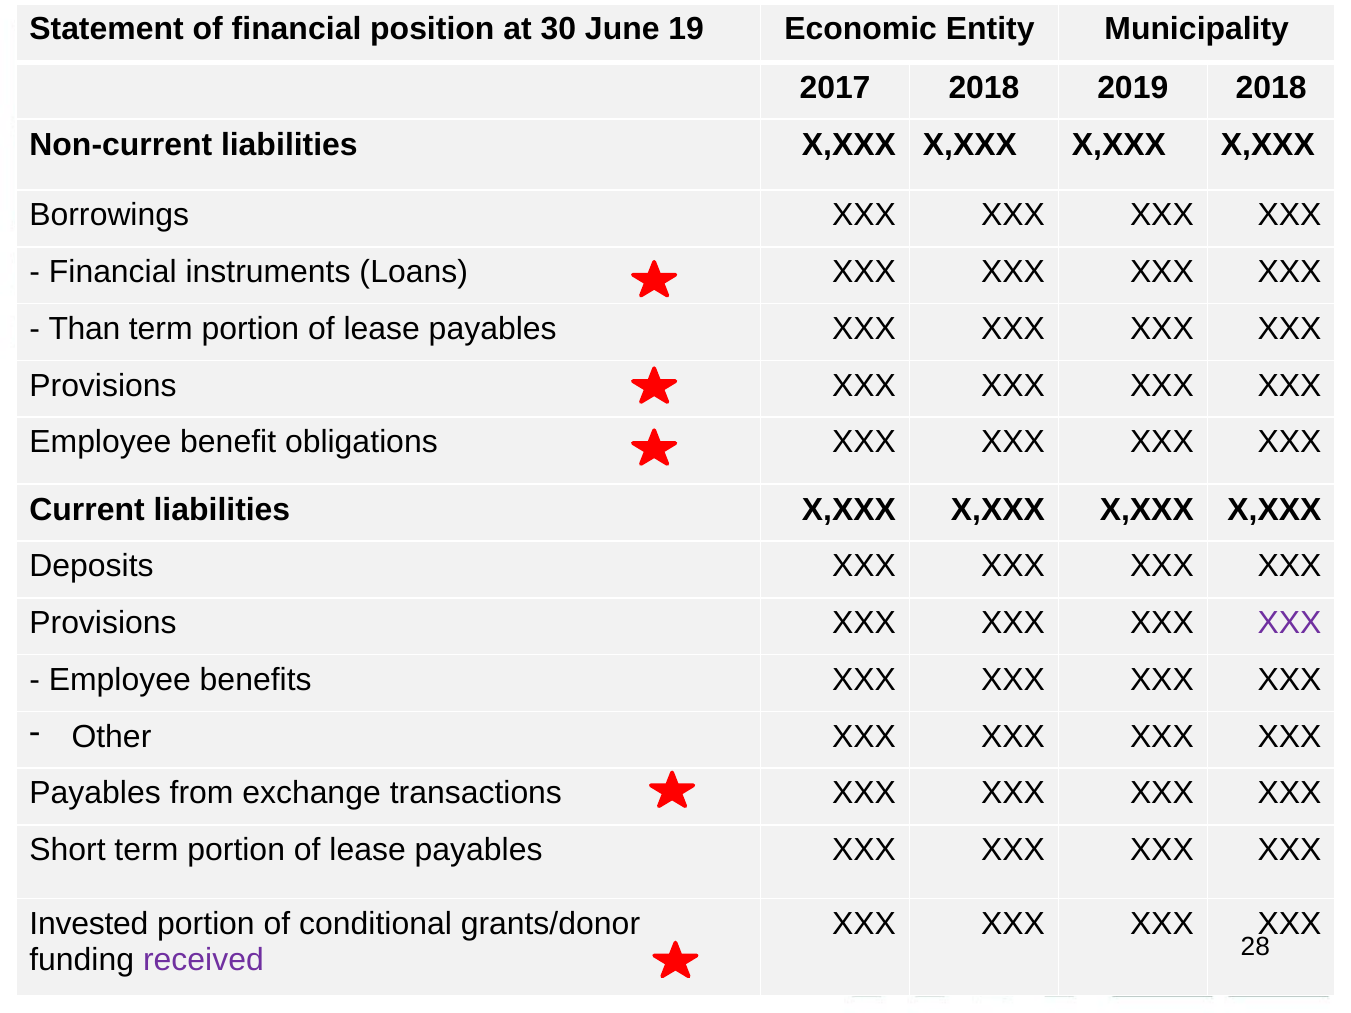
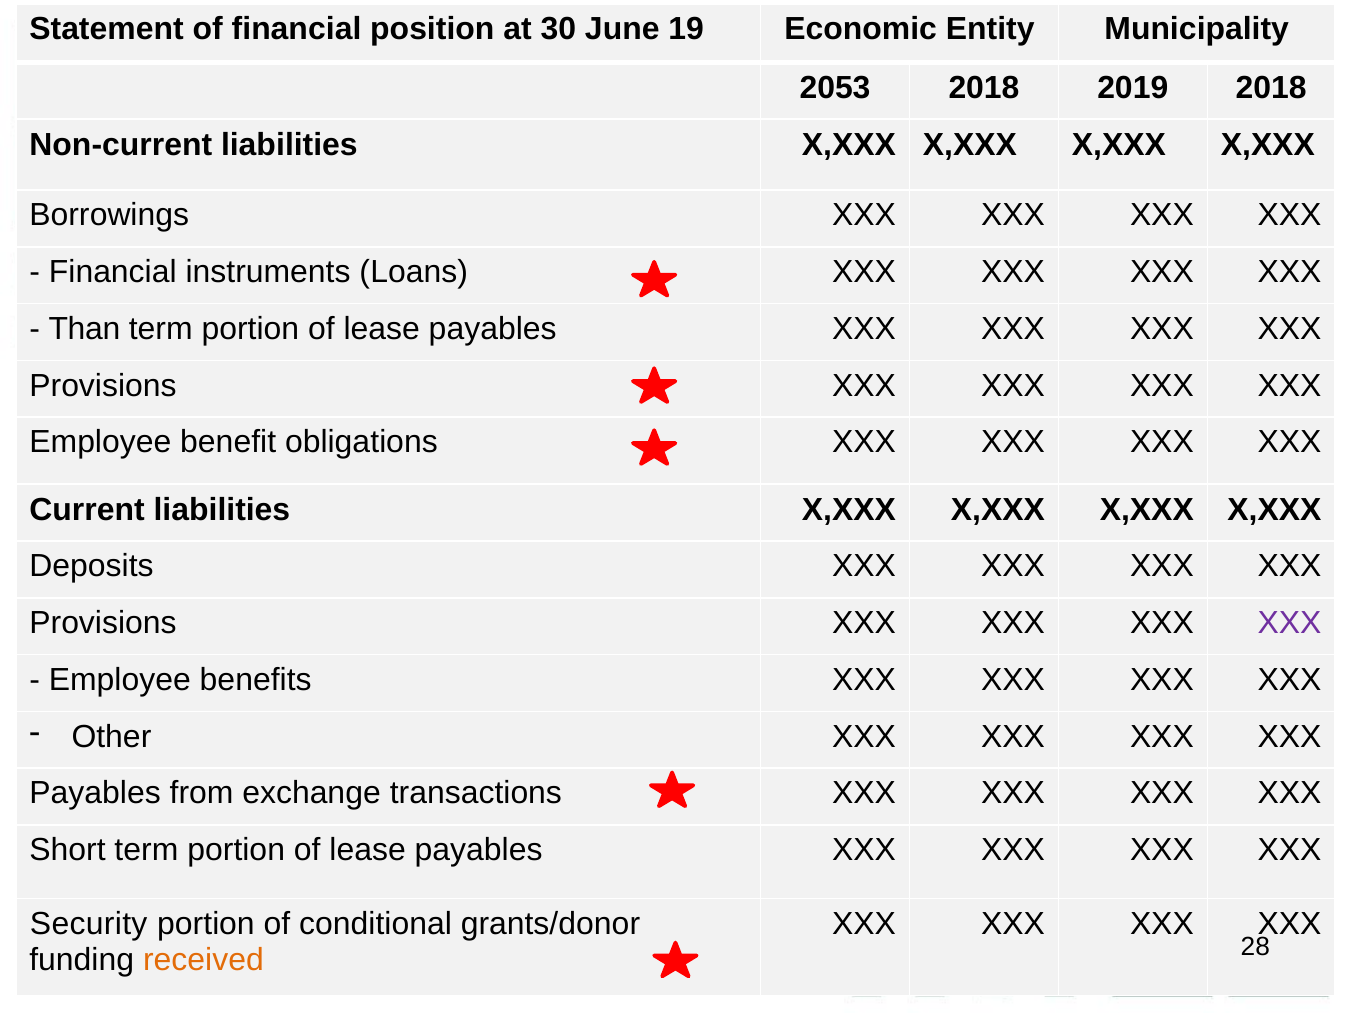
2017: 2017 -> 2053 (835, 88)
Invested: Invested -> Security (89, 924)
received colour: purple -> orange (203, 960)
